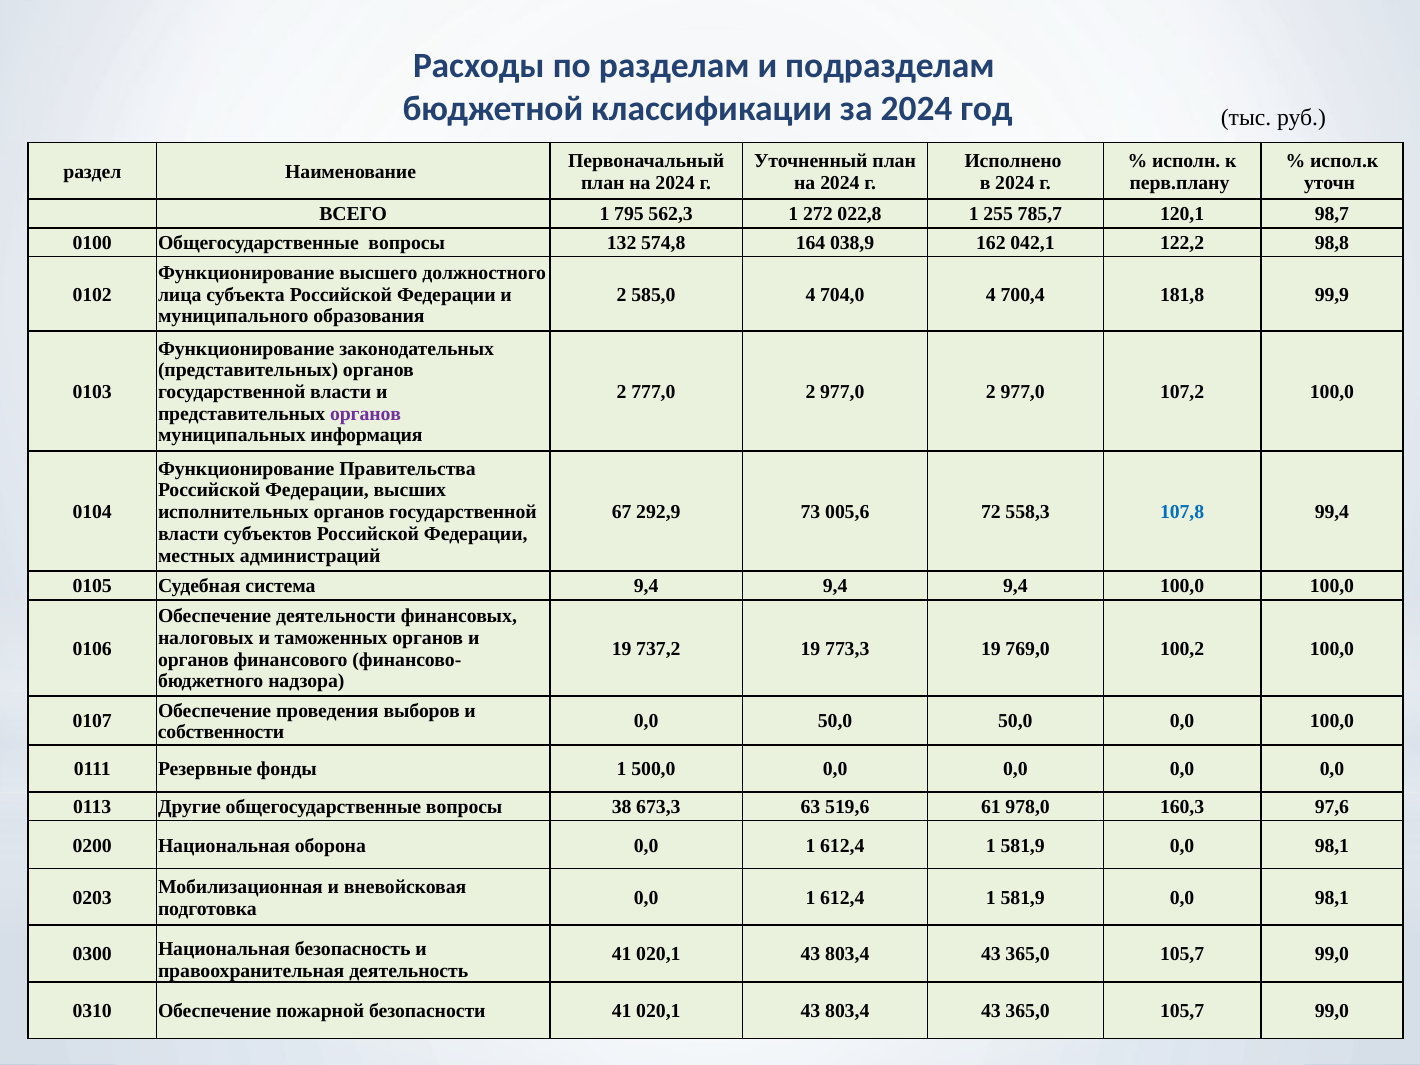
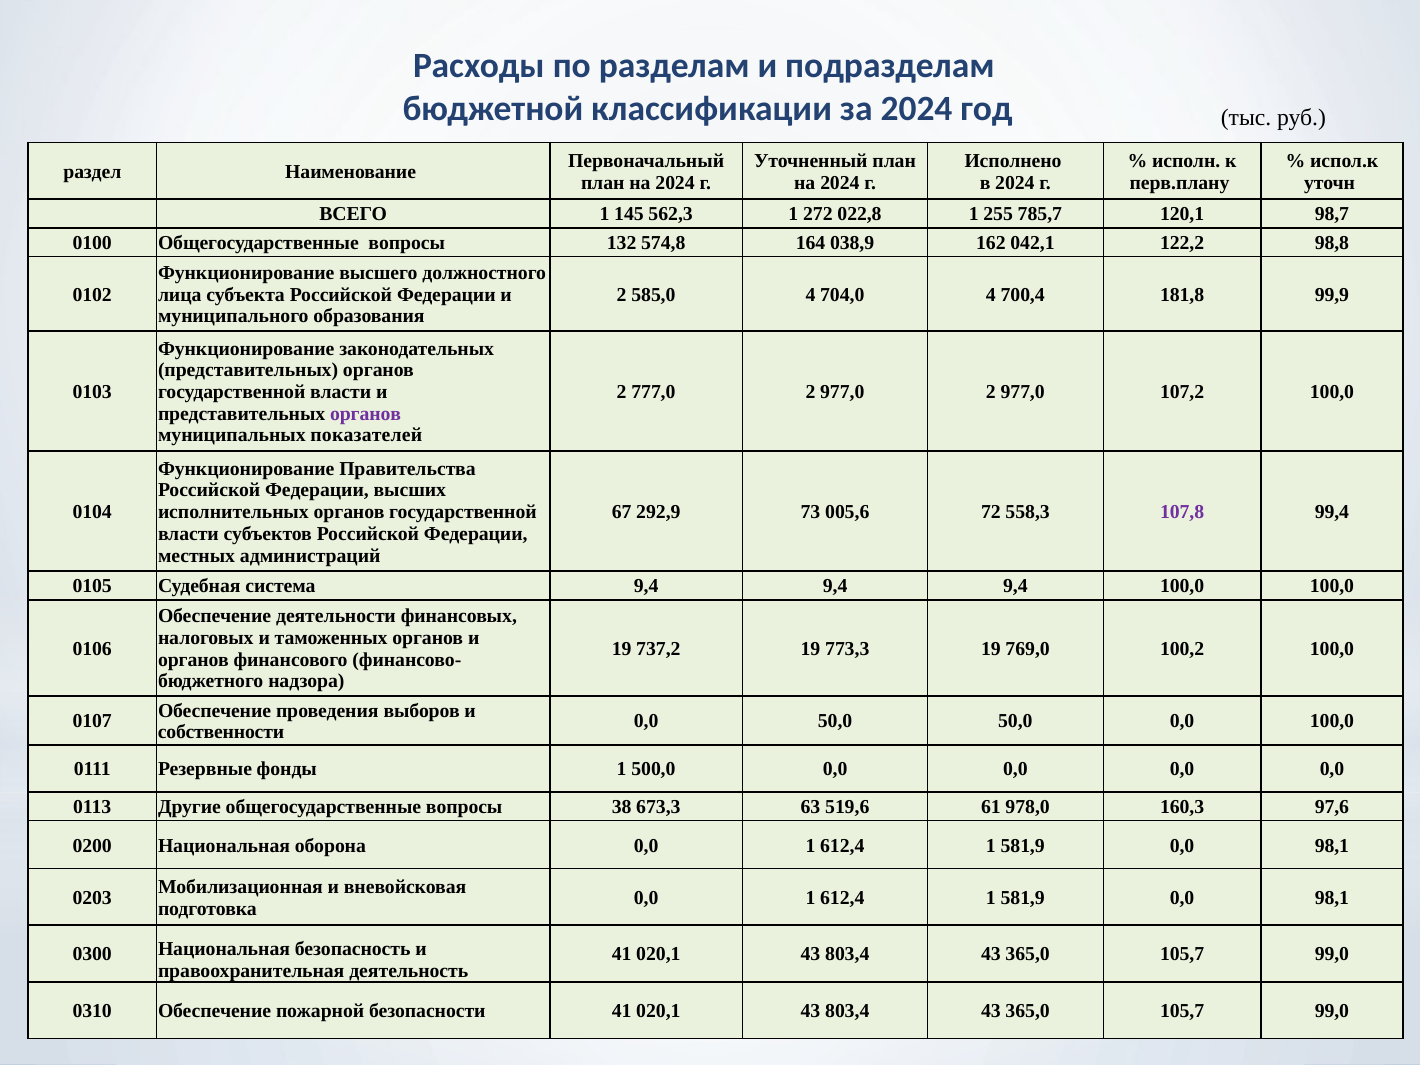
795: 795 -> 145 (629, 214)
информация: информация -> показателей (366, 435)
107,8 colour: blue -> purple (1182, 512)
